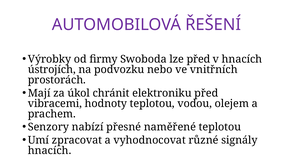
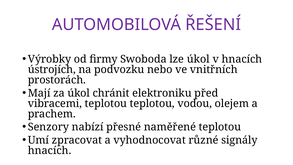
lze před: před -> úkol (198, 59)
vibracemi hodnoty: hodnoty -> teplotou (106, 103)
